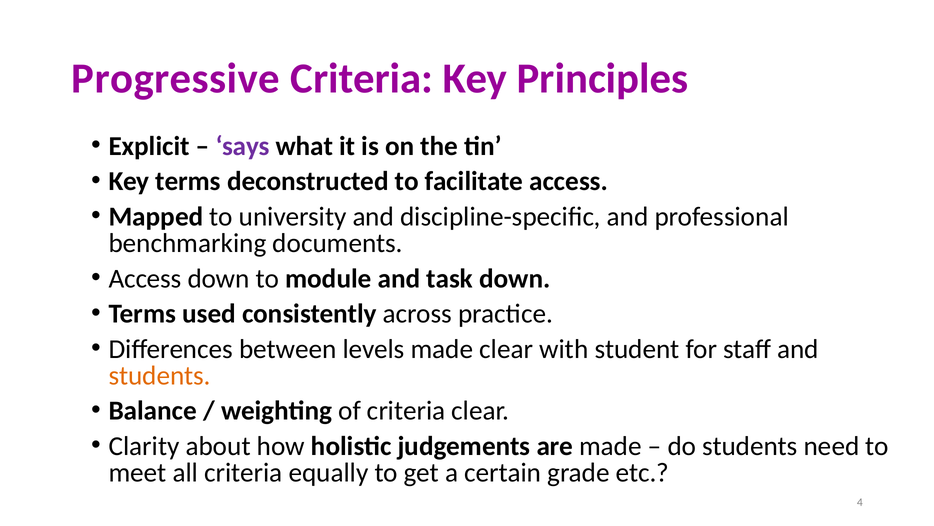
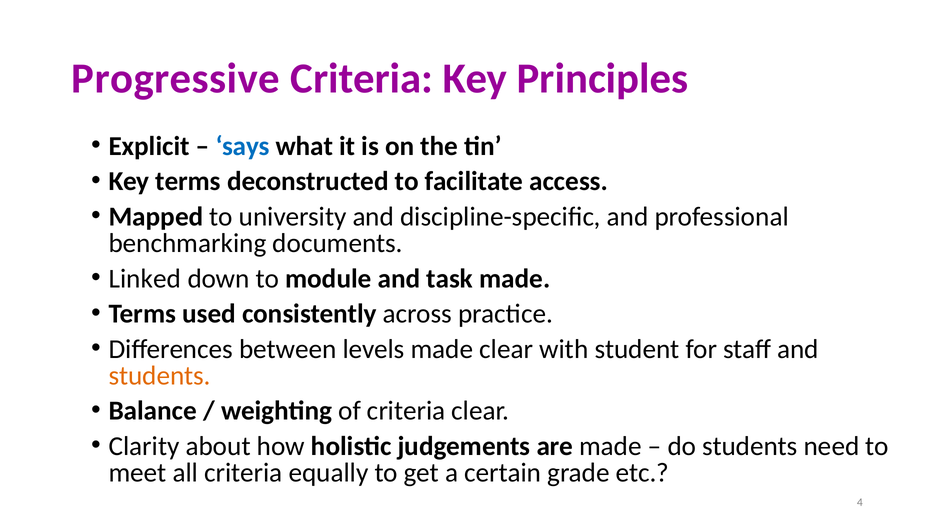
says colour: purple -> blue (243, 146)
Access: Access -> Linked (145, 278)
task down: down -> made (515, 278)
